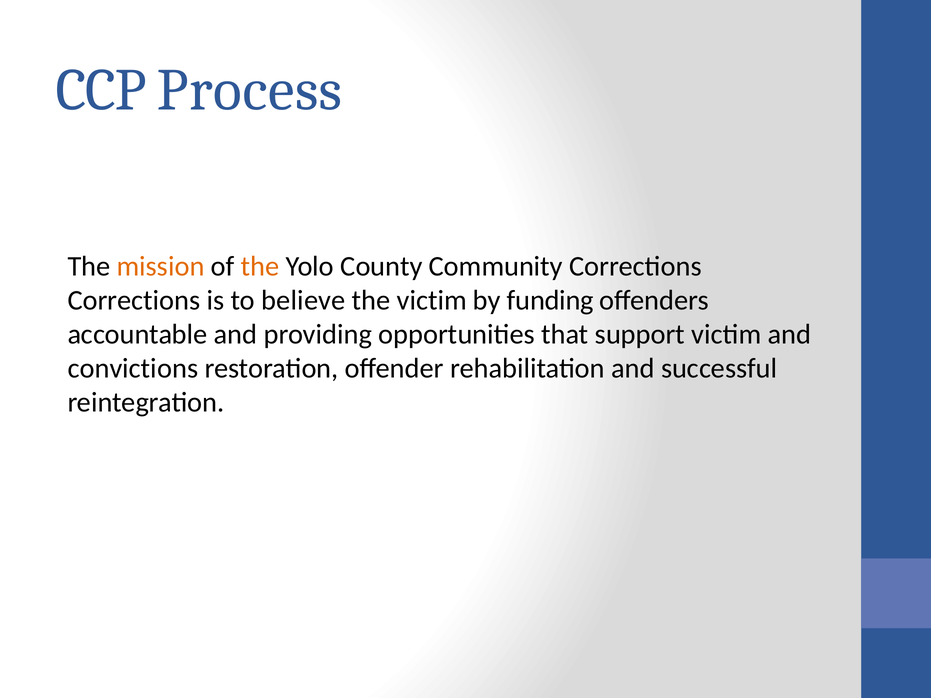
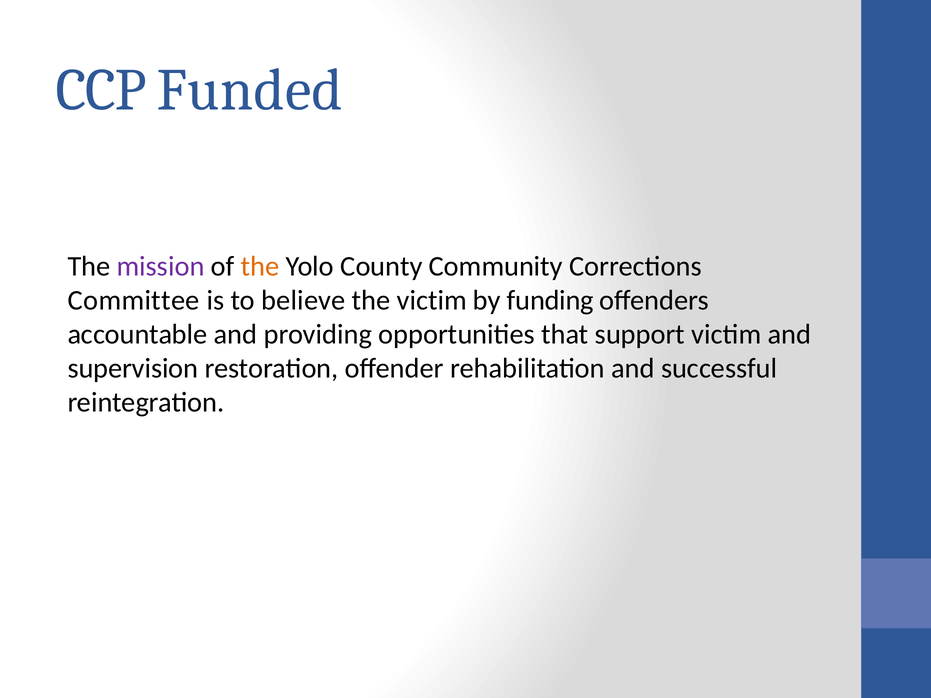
Process: Process -> Funded (250, 90)
mission colour: orange -> purple (161, 266)
Corrections: Corrections -> Committee (134, 300)
convictions: convictions -> supervision (133, 369)
